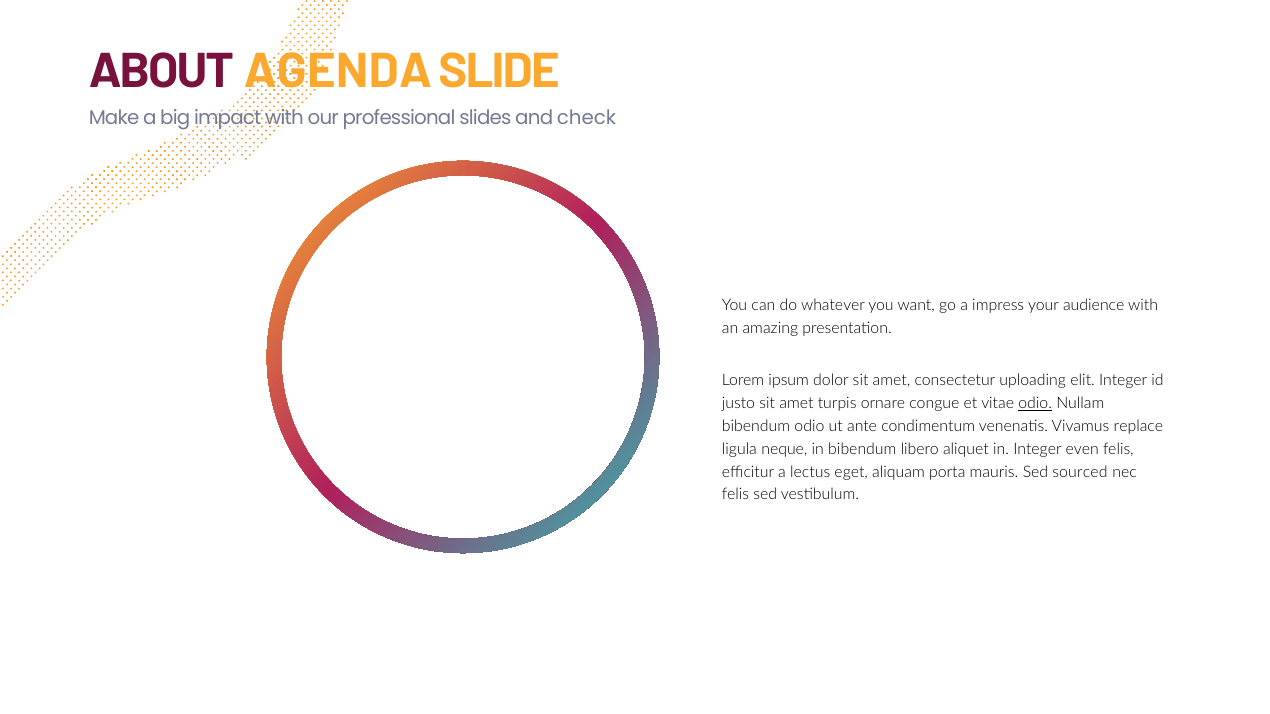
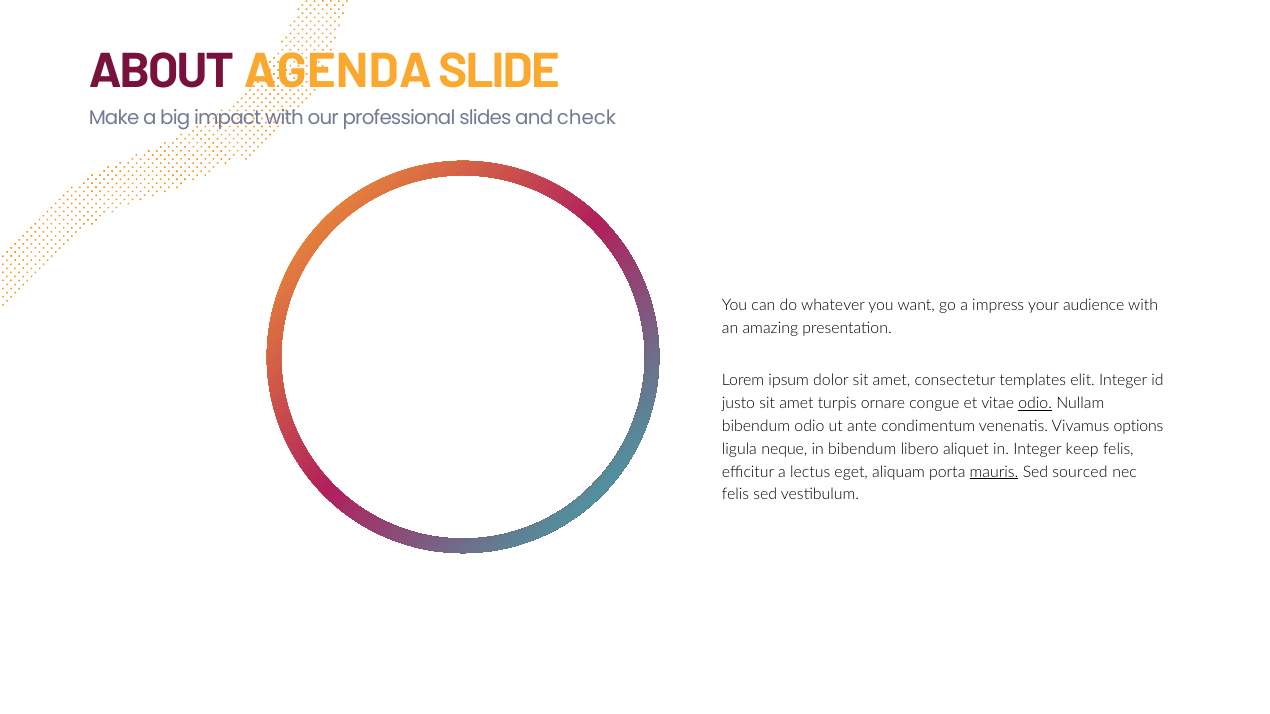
uploading: uploading -> templates (1033, 381)
replace: replace -> options (1139, 426)
even: even -> keep (1082, 449)
mauris underline: none -> present (994, 472)
